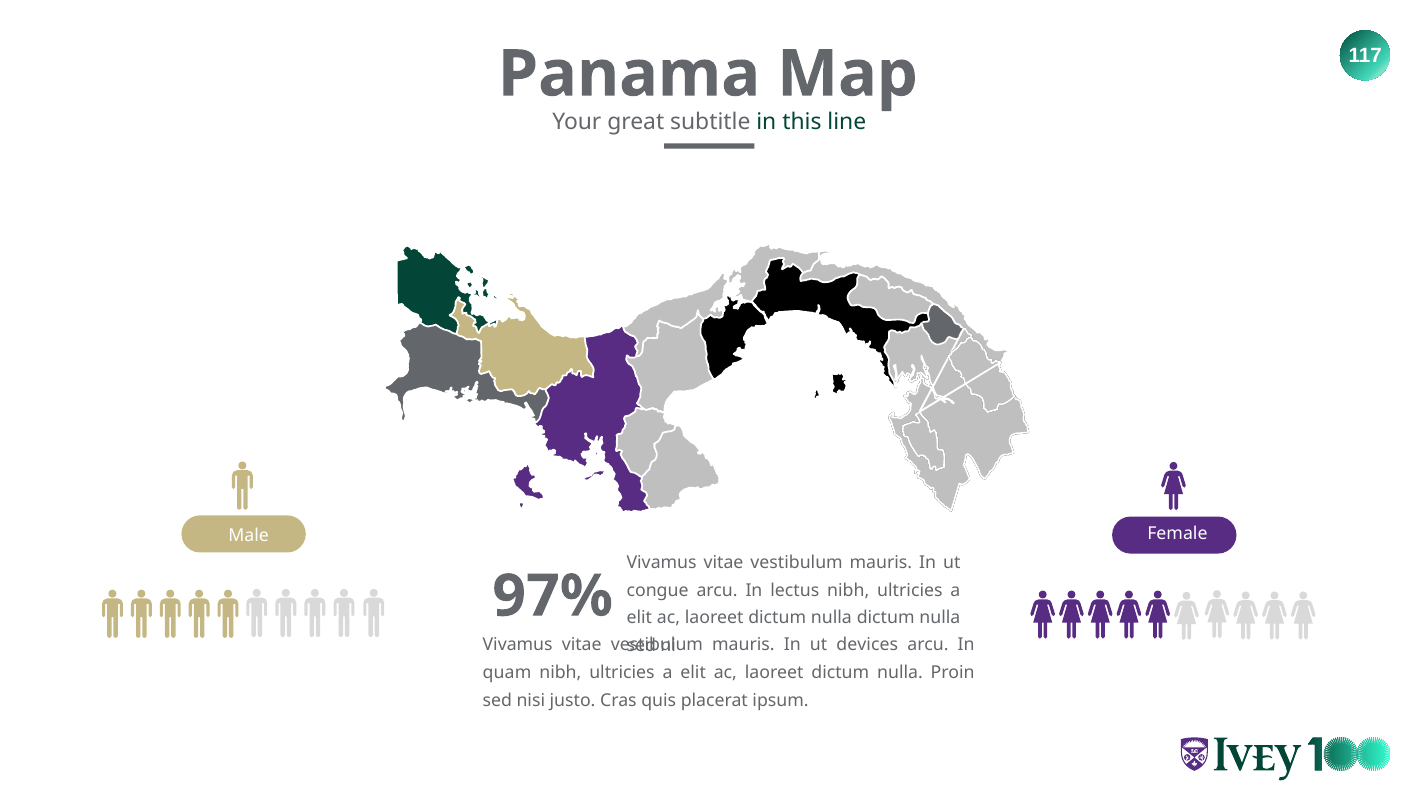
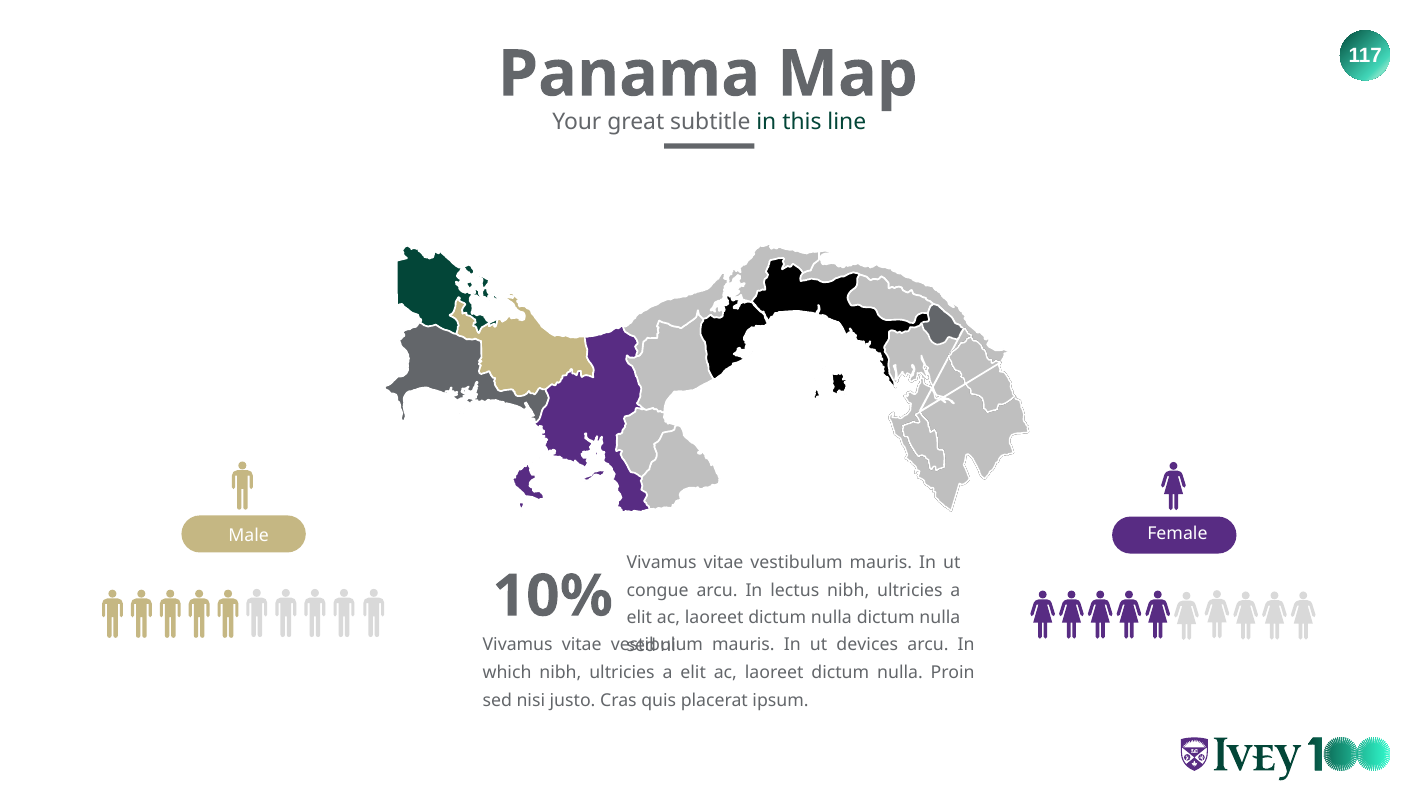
97%: 97% -> 10% (553, 597)
quam: quam -> which (507, 673)
